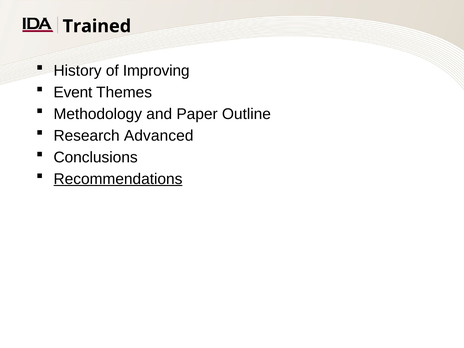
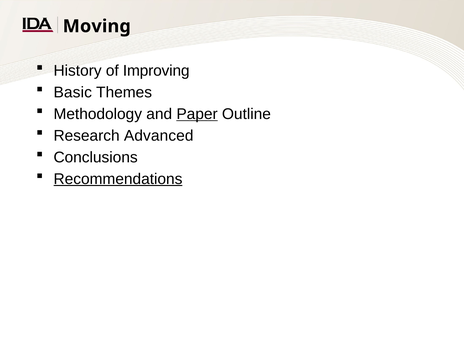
Trained: Trained -> Moving (97, 26)
Event: Event -> Basic (73, 92)
Paper underline: none -> present (197, 114)
